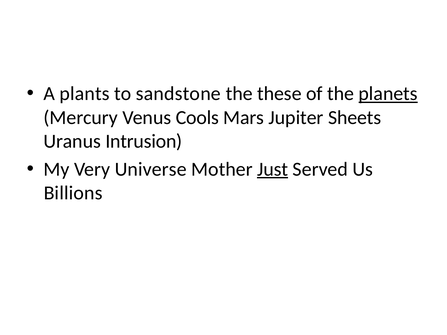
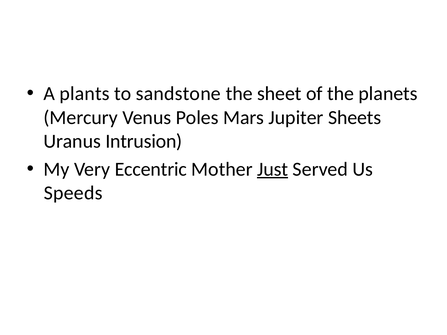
these: these -> sheet (279, 94)
planets underline: present -> none (388, 94)
Cools: Cools -> Poles (197, 118)
Universe: Universe -> Eccentric (151, 169)
Billions: Billions -> Speeds (73, 193)
